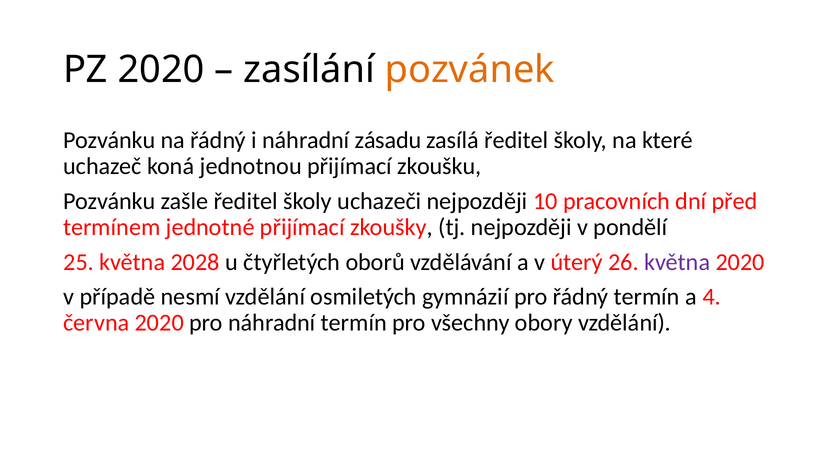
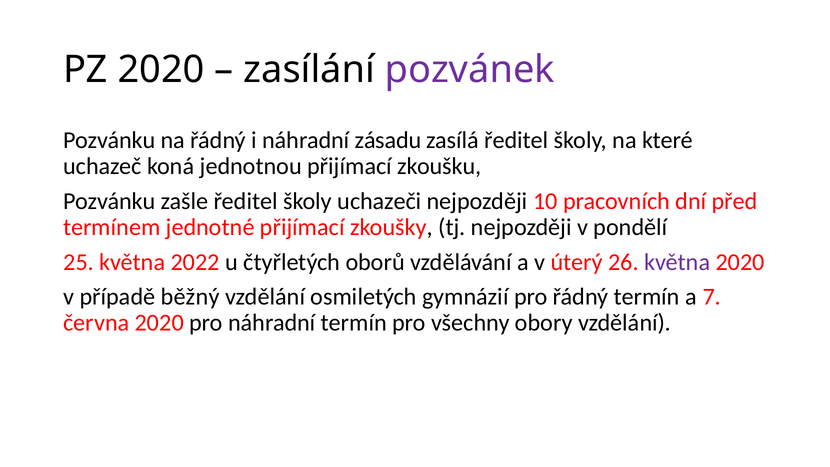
pozvánek colour: orange -> purple (470, 70)
2028: 2028 -> 2022 (195, 262)
nesmí: nesmí -> běžný (190, 297)
4: 4 -> 7 (712, 297)
